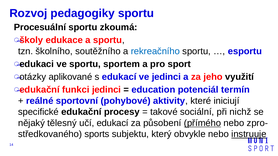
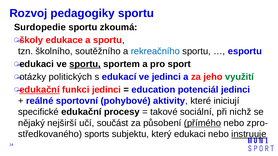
Procesuální: Procesuální -> Surdopedie (40, 27)
sportu underline: none -> present (85, 64)
aplikované: aplikované -> politických (70, 77)
využití colour: black -> green (240, 77)
edukační underline: none -> present (40, 90)
potenciál termín: termín -> jedinci (236, 90)
tělesný: tělesný -> nejširší (62, 123)
učí edukací: edukací -> součást (113, 123)
který obvykle: obvykle -> edukaci (190, 134)
